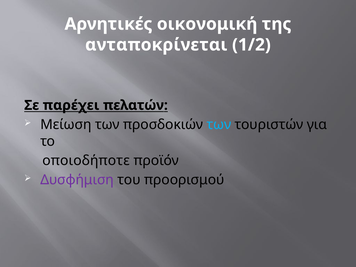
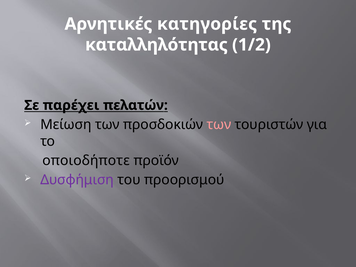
οικονομική: οικονομική -> κατηγορίες (207, 24)
ανταποκρίνεται: ανταποκρίνεται -> καταλληλότητας (156, 45)
των colour: light blue -> pink (219, 125)
